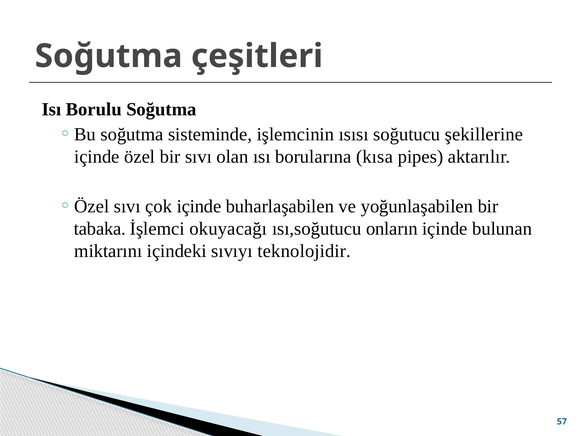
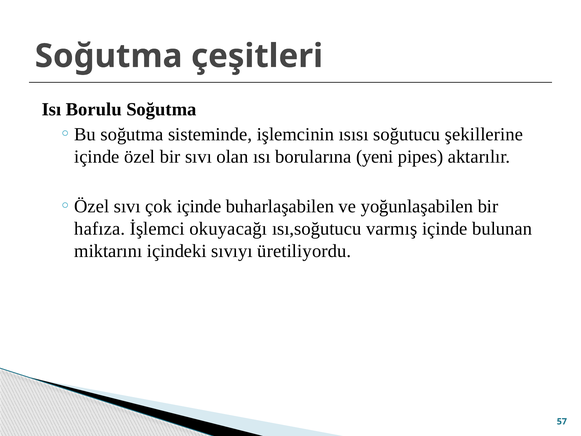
kısa: kısa -> yeni (375, 157)
tabaka: tabaka -> hafıza (100, 229)
onların: onların -> varmış (392, 229)
teknolojidir: teknolojidir -> üretiliyordu (304, 251)
